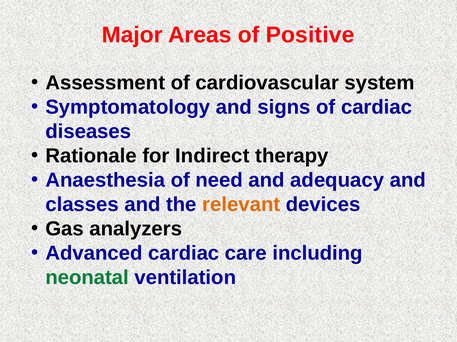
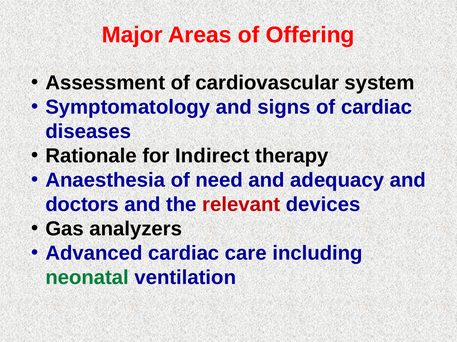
Positive: Positive -> Offering (310, 35)
classes: classes -> doctors (82, 205)
relevant colour: orange -> red (241, 205)
